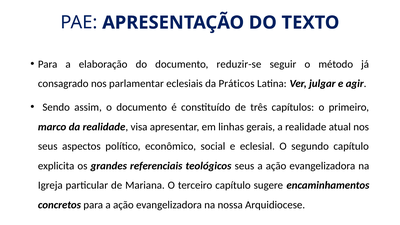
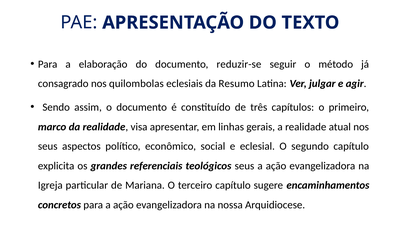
parlamentar: parlamentar -> quilombolas (136, 84)
Práticos: Práticos -> Resumo (237, 84)
